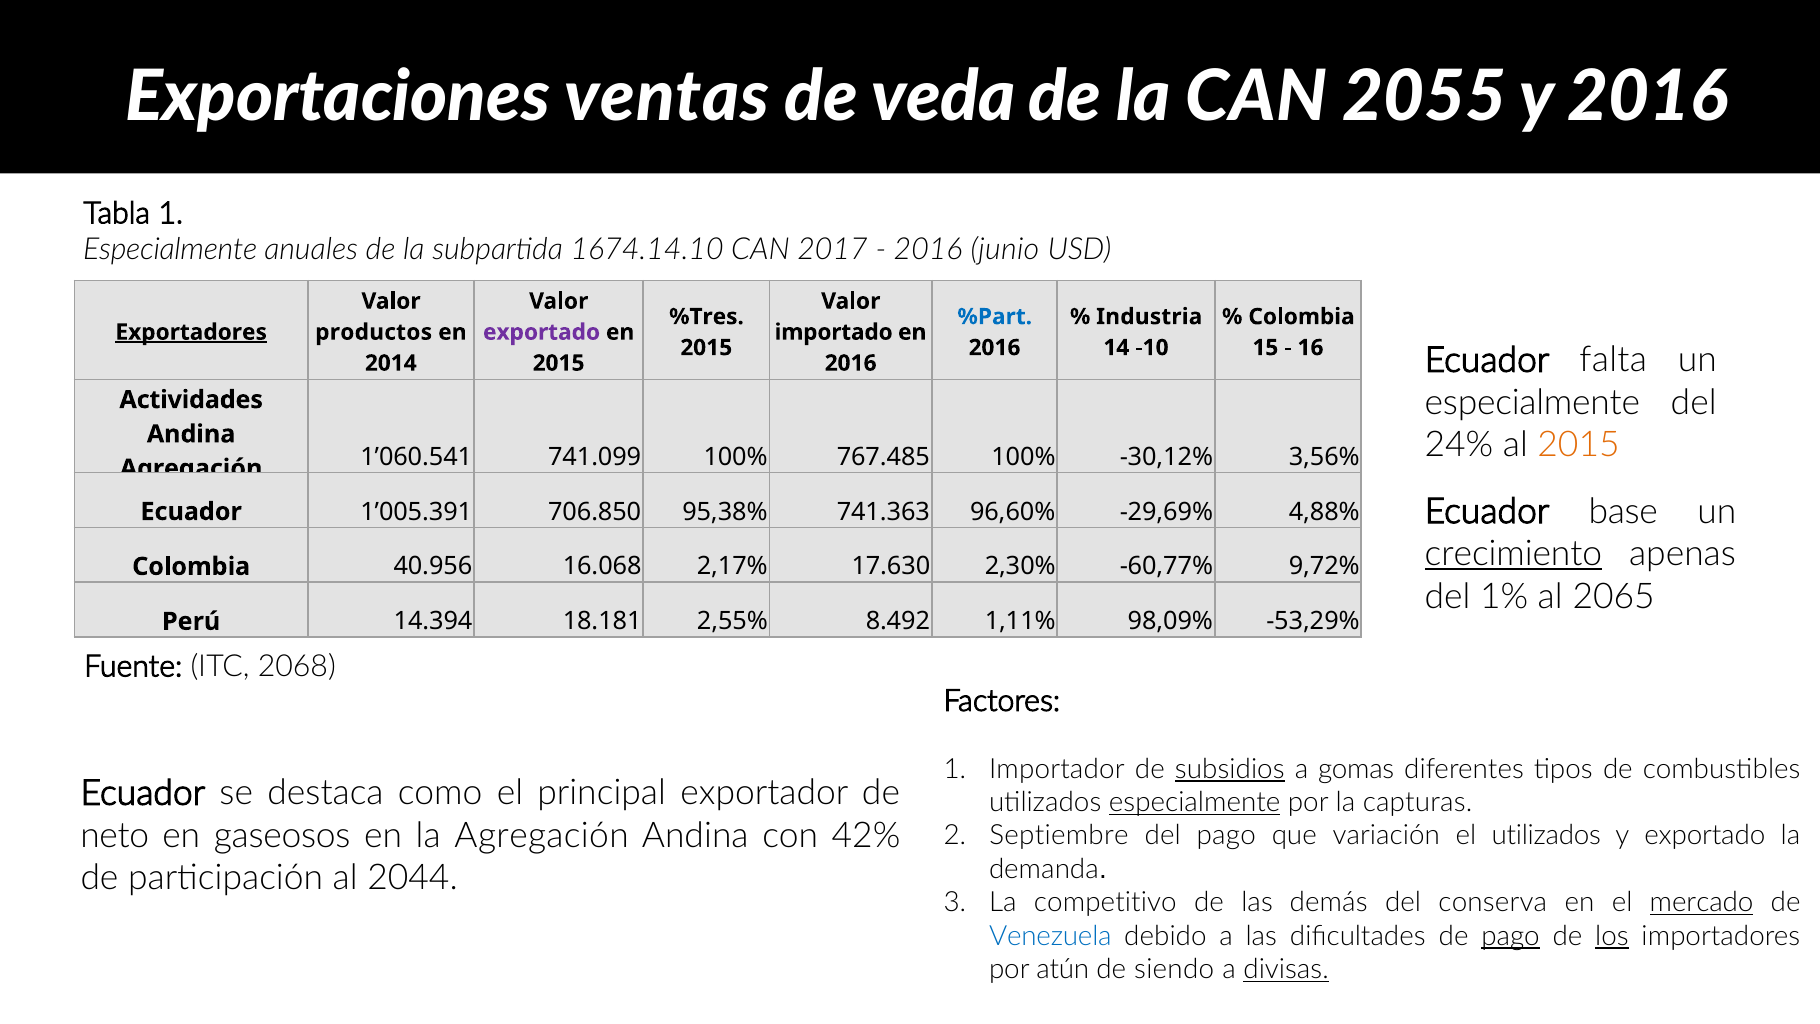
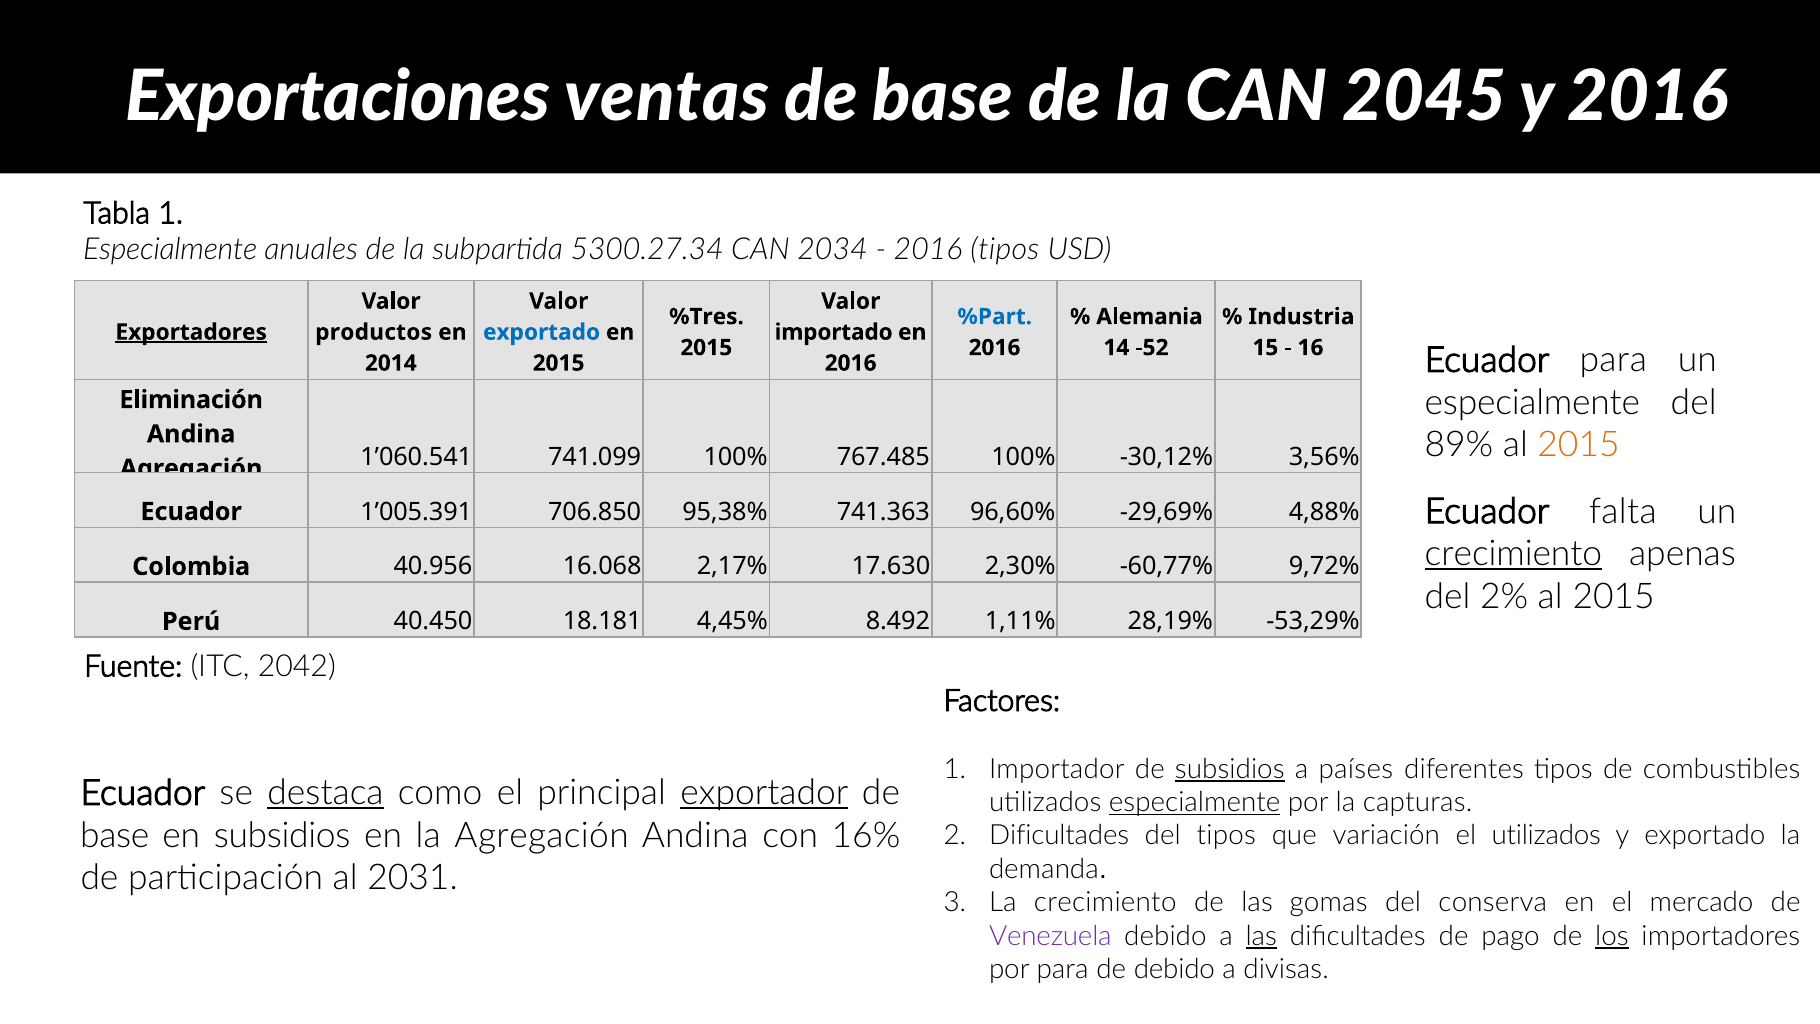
veda: veda -> base (943, 97)
2055: 2055 -> 2045 (1424, 97)
1674.14.10: 1674.14.10 -> 5300.27.34 (647, 250)
2017: 2017 -> 2034 (833, 250)
2016 junio: junio -> tipos (1005, 250)
Industria: Industria -> Alemania (1149, 317)
Colombia: Colombia -> Industria (1301, 317)
exportado colour: purple -> blue (542, 332)
-10: -10 -> -52 (1152, 348)
Ecuador falta: falta -> para (1613, 360)
Actividades: Actividades -> Eliminación (191, 400)
24%: 24% -> 89% (1459, 445)
base: base -> falta (1623, 511)
1%: 1% -> 2% (1504, 596)
2065: 2065 -> 2015 (1614, 596)
14.394: 14.394 -> 40.450 (433, 621)
2,55%: 2,55% -> 4,45% (732, 621)
98,09%: 98,09% -> 28,19% (1170, 621)
2068: 2068 -> 2042 (297, 666)
gomas: gomas -> países (1356, 769)
destaca underline: none -> present (326, 793)
exportador underline: none -> present (764, 793)
neto: neto -> base (115, 835)
en gaseosos: gaseosos -> subsidios (282, 835)
42%: 42% -> 16% (866, 835)
Septiembre: Septiembre -> Dificultades (1059, 836)
del pago: pago -> tipos (1226, 836)
2044: 2044 -> 2031 (413, 878)
La competitivo: competitivo -> crecimiento (1105, 902)
demás: demás -> gomas (1329, 902)
mercado underline: present -> none (1702, 902)
Venezuela colour: blue -> purple (1050, 936)
las underline: none -> present (1261, 936)
pago underline: present -> none (1510, 936)
por atún: atún -> para (1063, 969)
de siendo: siendo -> debido (1174, 969)
divisas underline: present -> none (1286, 969)
